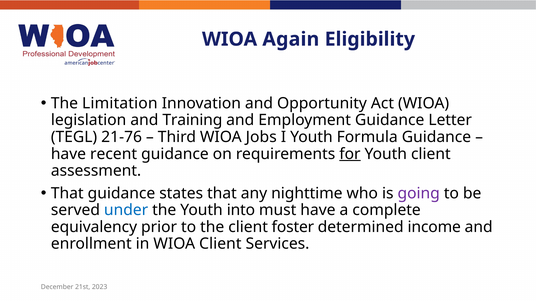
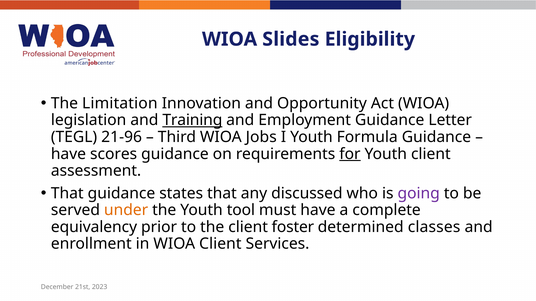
Again: Again -> Slides (291, 39)
Training underline: none -> present (192, 120)
21-76: 21-76 -> 21-96 (122, 137)
recent: recent -> scores (114, 154)
nighttime: nighttime -> discussed (307, 194)
under colour: blue -> orange (126, 210)
into: into -> tool (241, 210)
income: income -> classes (434, 227)
